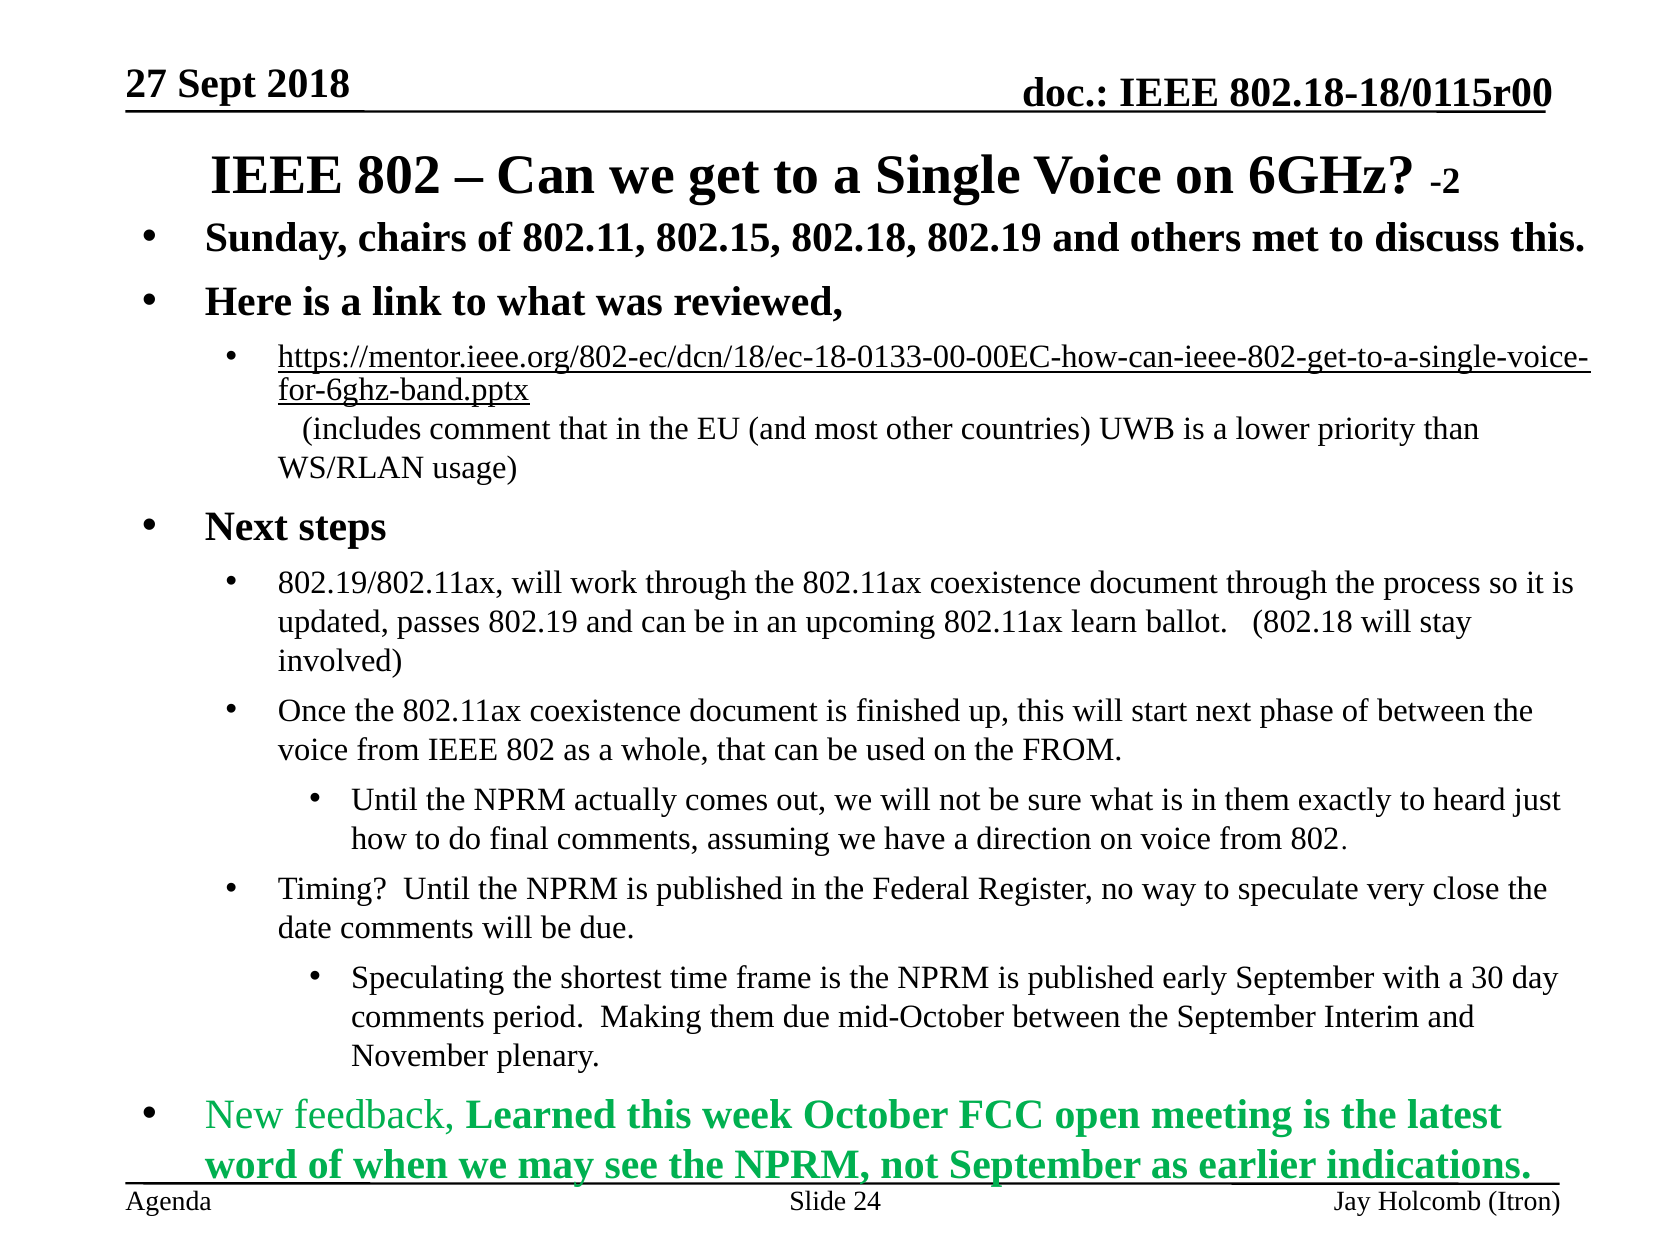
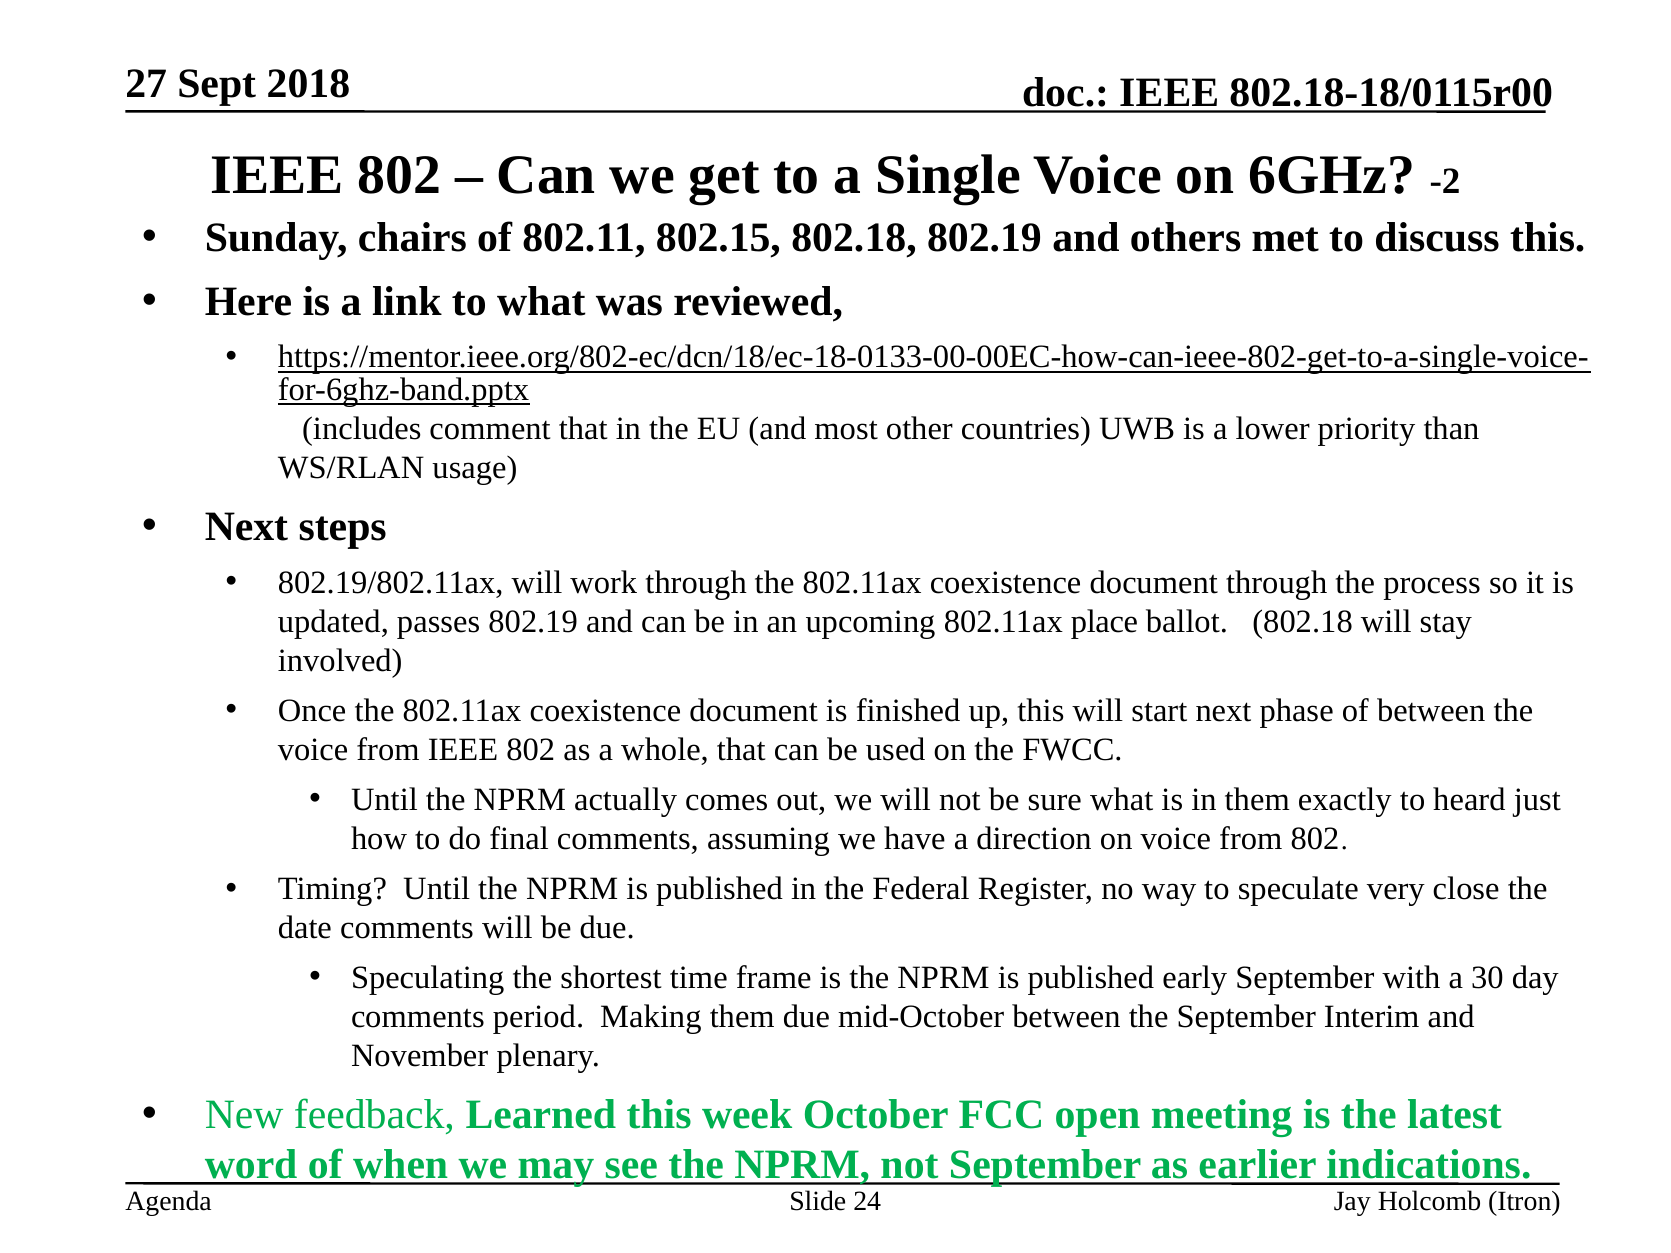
learn: learn -> place (1104, 621)
the FROM: FROM -> FWCC (1072, 750)
